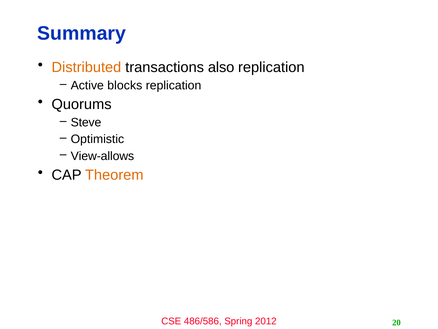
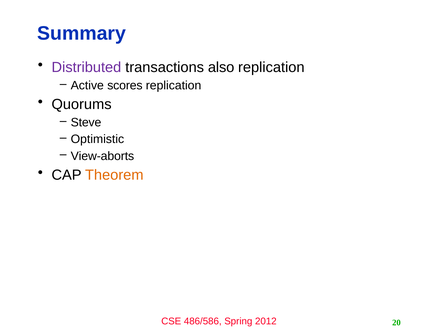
Distributed colour: orange -> purple (86, 67)
blocks: blocks -> scores (125, 85)
View-allows: View-allows -> View-aborts (102, 156)
